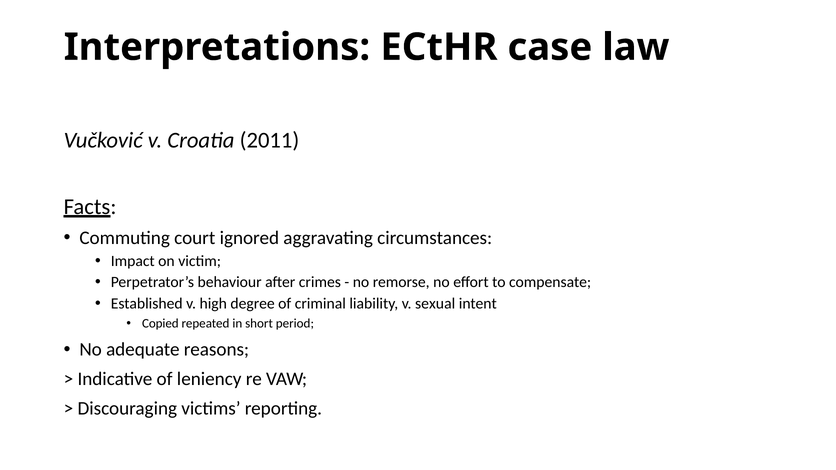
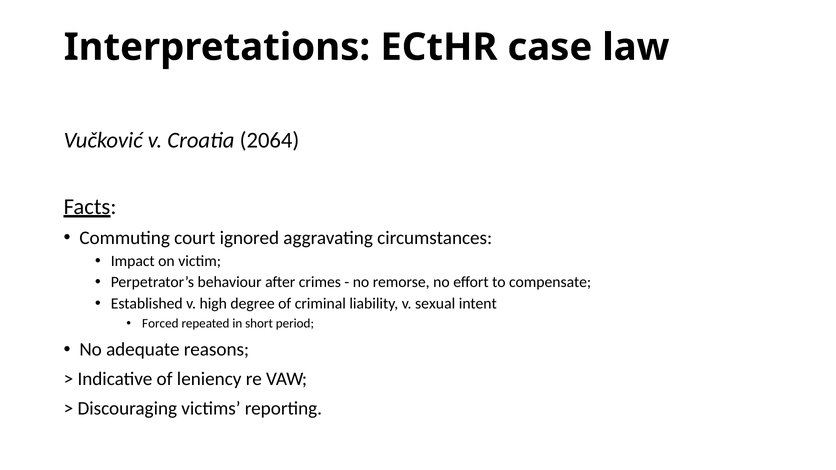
2011: 2011 -> 2064 (269, 140)
Copied: Copied -> Forced (160, 324)
